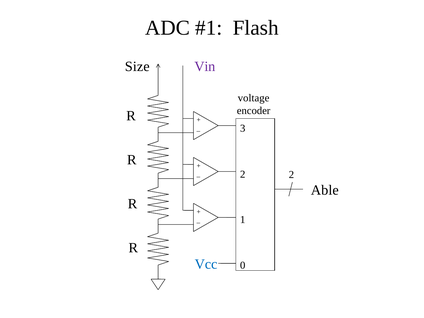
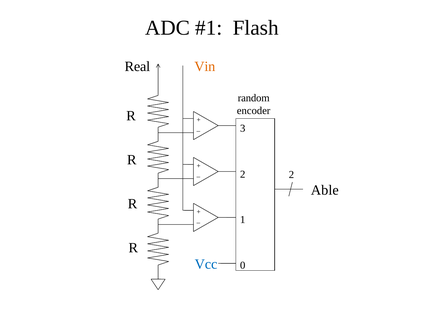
Size: Size -> Real (137, 66)
Vin colour: purple -> orange (205, 66)
voltage: voltage -> random (254, 98)
